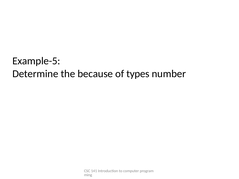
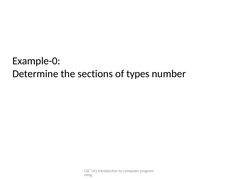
Example-5: Example-5 -> Example-0 (36, 61)
because: because -> sections (95, 74)
